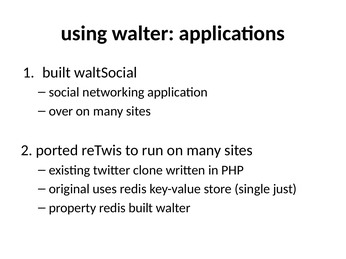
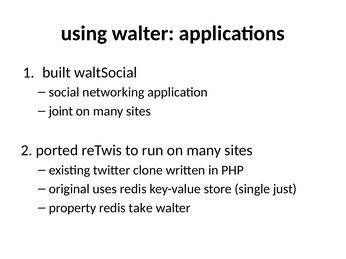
over: over -> joint (61, 111)
redis built: built -> take (141, 208)
